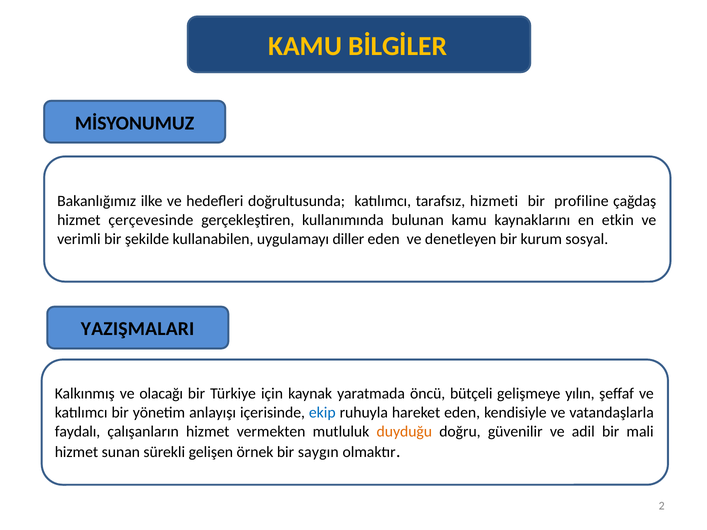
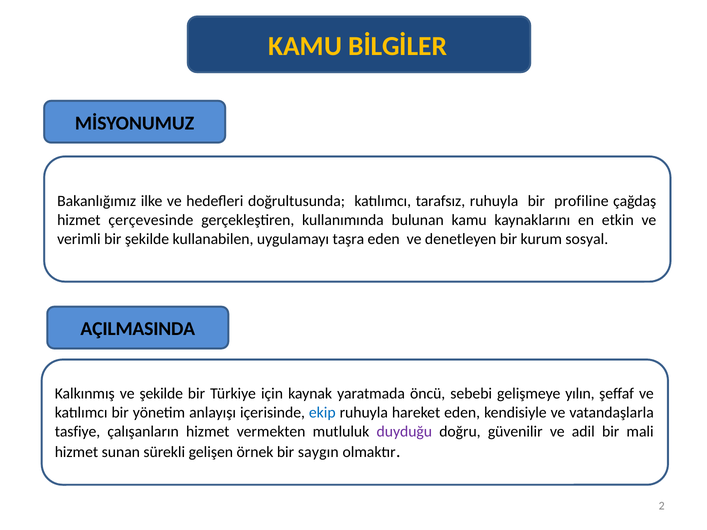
tarafsız hizmeti: hizmeti -> ruhuyla (494, 201)
diller: diller -> taşra (348, 239)
YAZIŞMALARI: YAZIŞMALARI -> AÇILMASINDA (138, 329)
ve olacağı: olacağı -> şekilde (161, 394)
bütçeli: bütçeli -> sebebi (471, 394)
faydalı: faydalı -> tasfiye (77, 432)
duyduğu colour: orange -> purple (404, 432)
